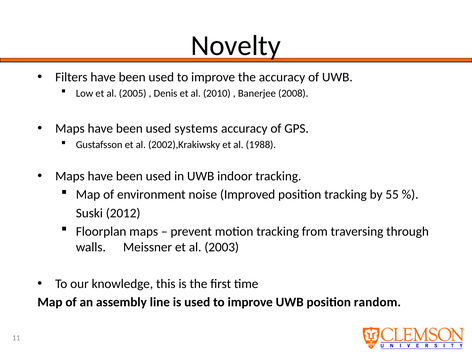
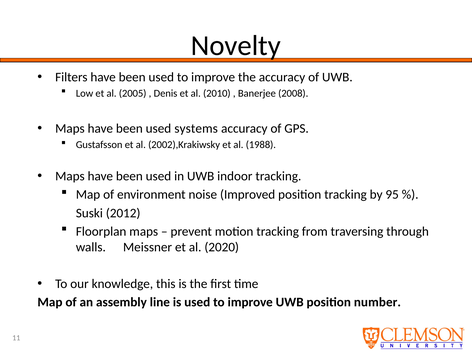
55: 55 -> 95 (392, 195)
2003: 2003 -> 2020 (222, 247)
random: random -> number (377, 302)
